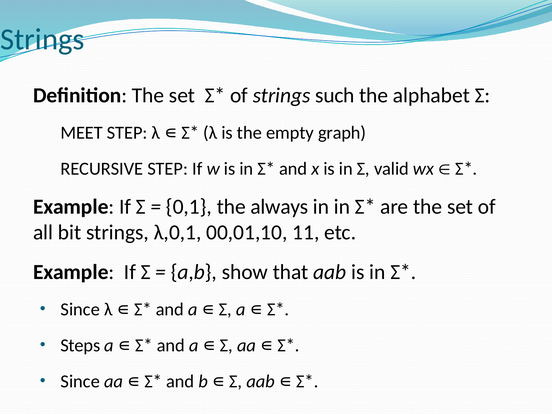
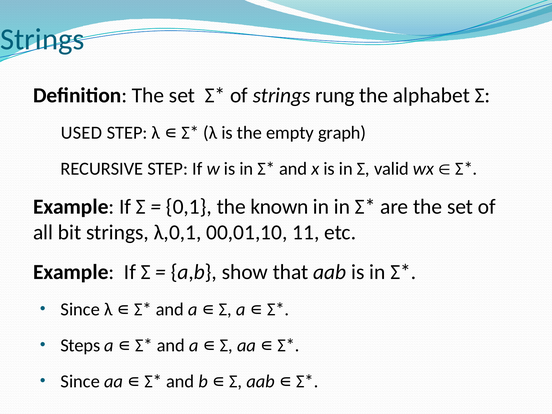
such: such -> rung (335, 95)
MEET: MEET -> USED (81, 133)
always: always -> known (279, 207)
